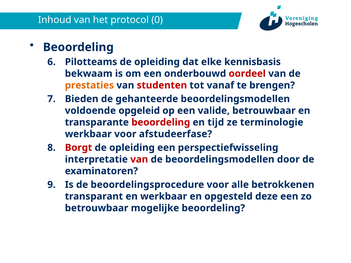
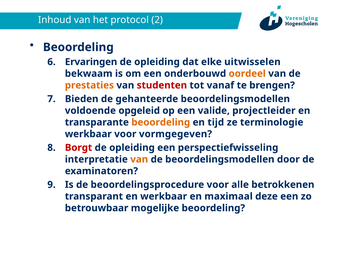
0: 0 -> 2 (157, 20)
Pilotteams: Pilotteams -> Ervaringen (91, 62)
kennisbasis: kennisbasis -> uitwisselen (252, 62)
oordeel colour: red -> orange (247, 74)
valide betrouwbaar: betrouwbaar -> projectleider (264, 111)
beoordeling colour: red -> orange (161, 122)
afstudeerfase: afstudeerfase -> vormgegeven (175, 134)
van colour: red -> orange (139, 159)
opgesteld: opgesteld -> maximaal (228, 197)
